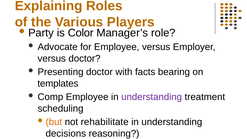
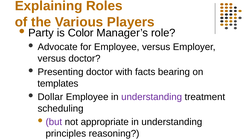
Comp: Comp -> Dollar (50, 97)
but colour: orange -> purple (54, 122)
rehabilitate: rehabilitate -> appropriate (105, 122)
decisions: decisions -> principles (66, 133)
